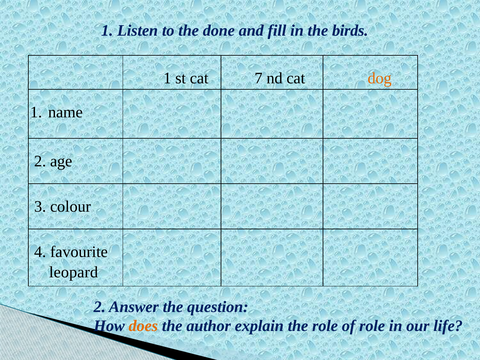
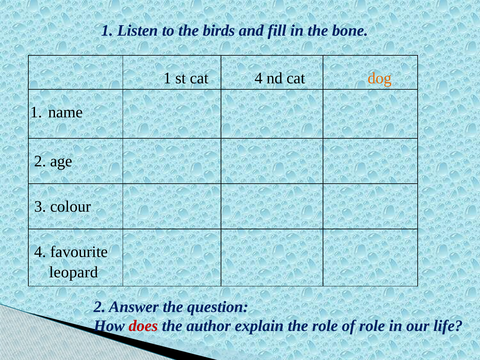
done: done -> birds (219, 31)
birds: birds -> bone (350, 31)
cat 7: 7 -> 4 (259, 78)
does colour: orange -> red (143, 326)
